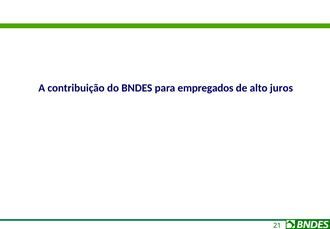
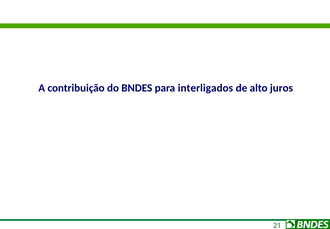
empregados: empregados -> interligados (205, 88)
